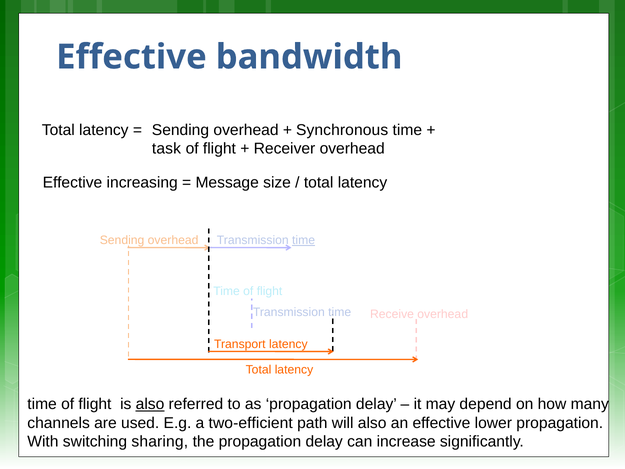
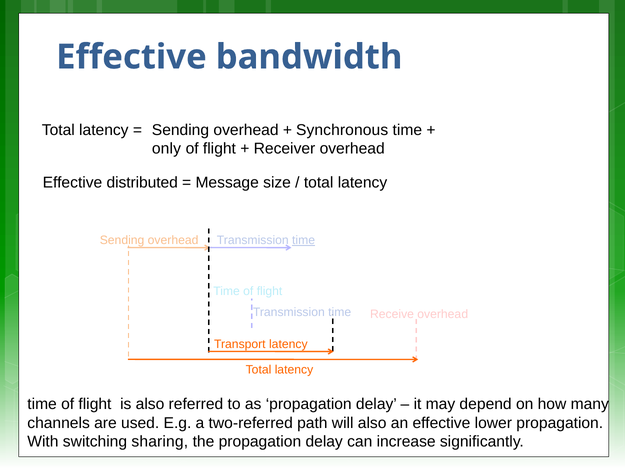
task: task -> only (166, 149)
increasing: increasing -> distributed (142, 183)
also underline: present -> none (150, 404)
two-efficient: two-efficient -> two-referred (251, 423)
